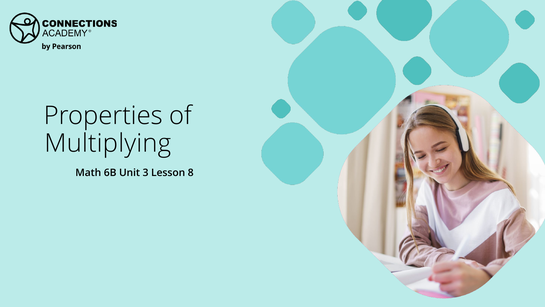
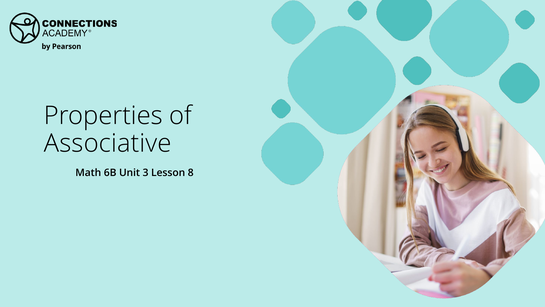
Multiplying: Multiplying -> Associative (108, 143)
